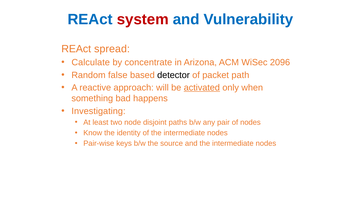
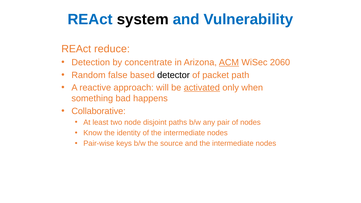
system colour: red -> black (143, 20)
spread: spread -> reduce (112, 49)
Calculate: Calculate -> Detection (91, 62)
ACM underline: none -> present (229, 62)
2096: 2096 -> 2060 (280, 62)
Investigating: Investigating -> Collaborative (99, 111)
